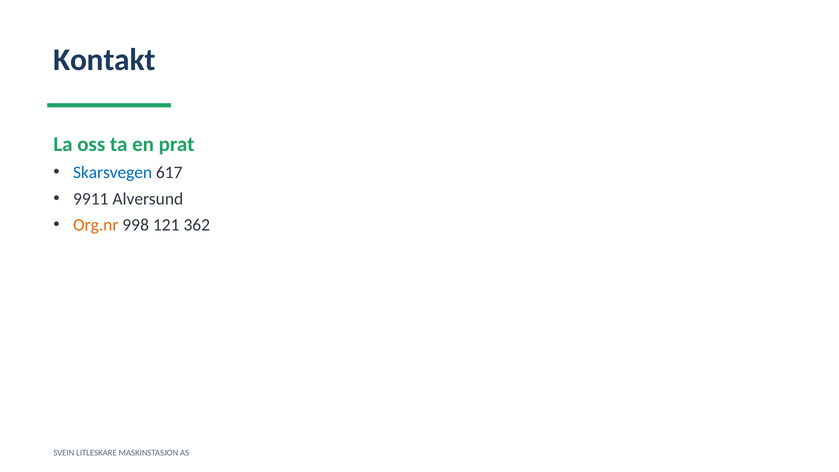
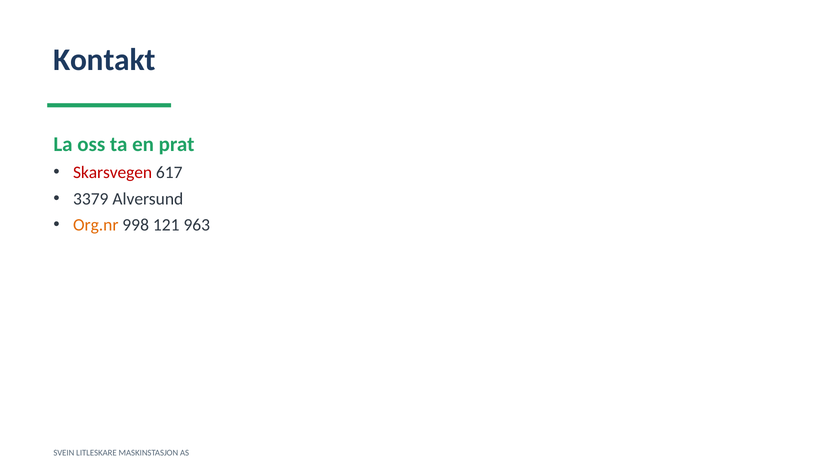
Skarsvegen colour: blue -> red (113, 173)
9911: 9911 -> 3379 (91, 199)
362: 362 -> 963 (197, 225)
